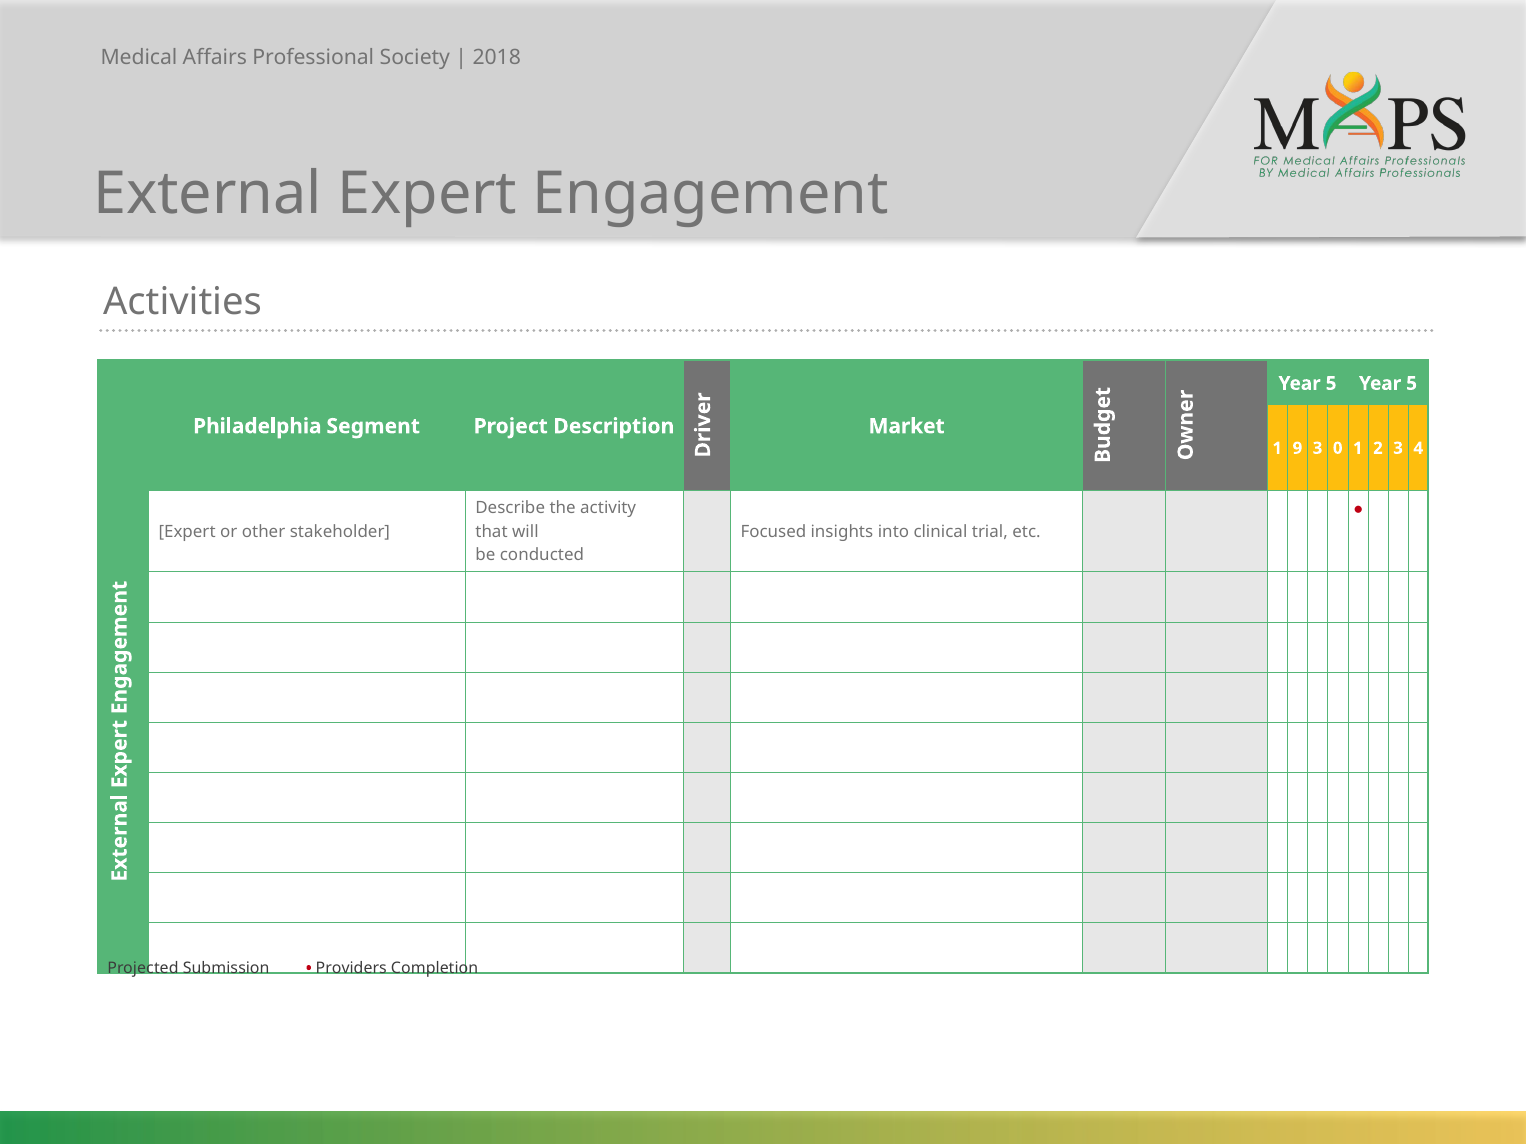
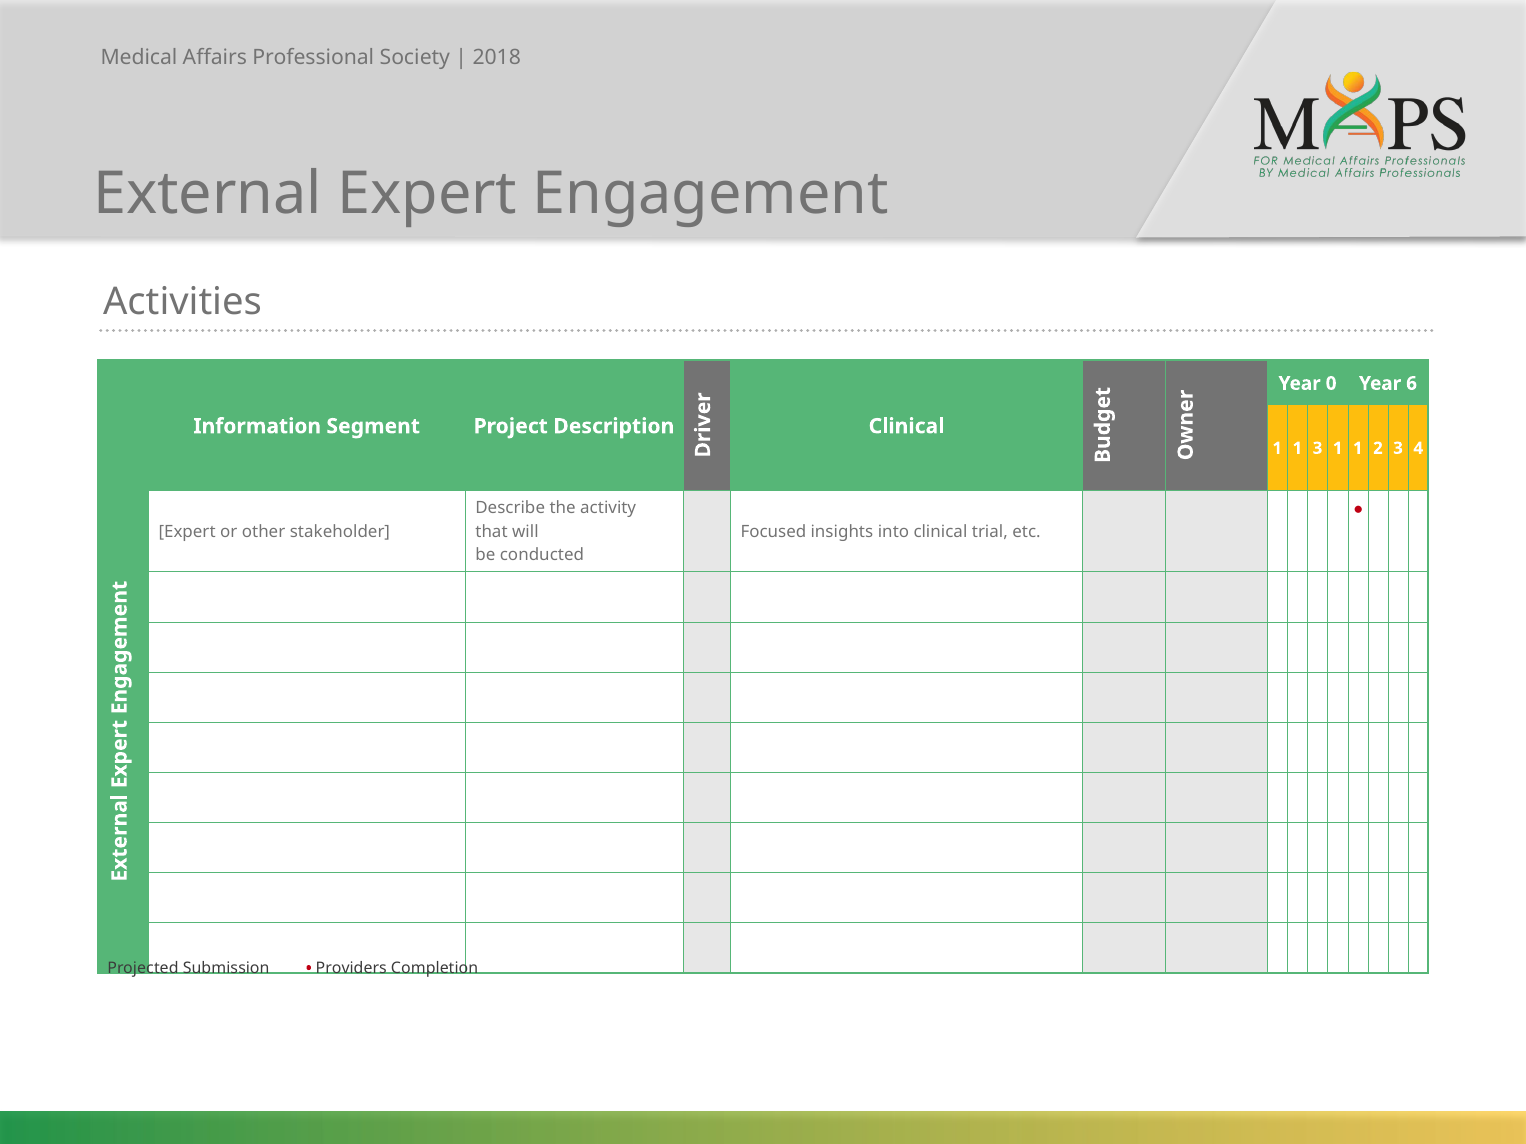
5: 5 -> 0 (1331, 384)
5: 5 -> 6 (1412, 384)
Philadelphia: Philadelphia -> Information (257, 426)
Market: Market -> Clinical (907, 426)
9: 9 -> 1 (1297, 448)
3 0: 0 -> 1 (1338, 448)
